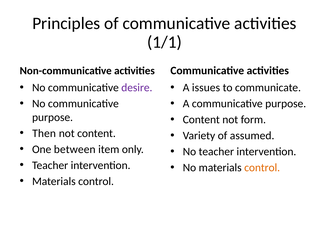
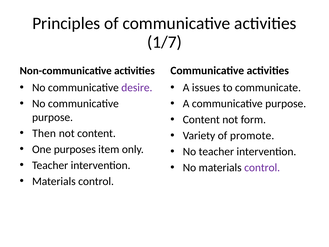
1/1: 1/1 -> 1/7 (164, 42)
assumed: assumed -> promote (252, 135)
between: between -> purposes (75, 149)
control colour: orange -> purple (262, 167)
